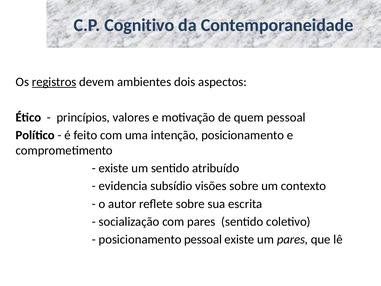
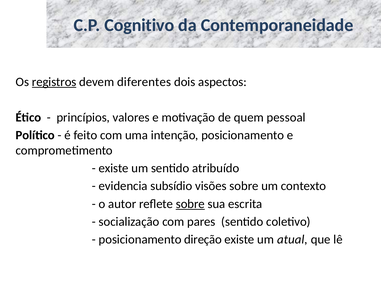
ambientes: ambientes -> diferentes (144, 82)
sobre underline: none -> present (190, 204)
posicionamento pessoal: pessoal -> direção (203, 239)
um pares: pares -> atual (292, 239)
